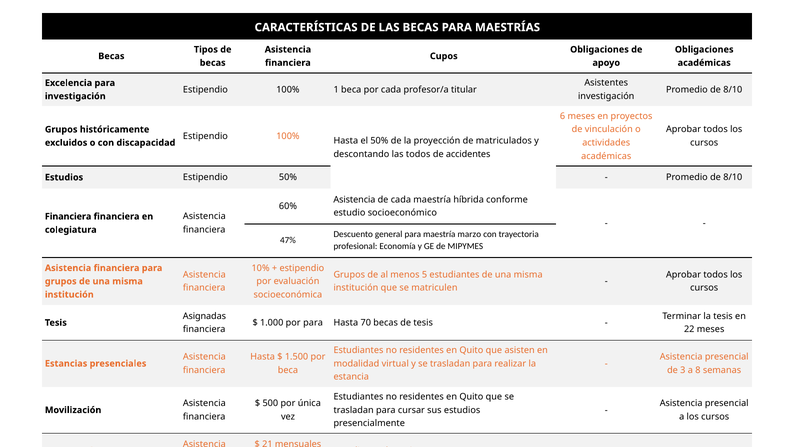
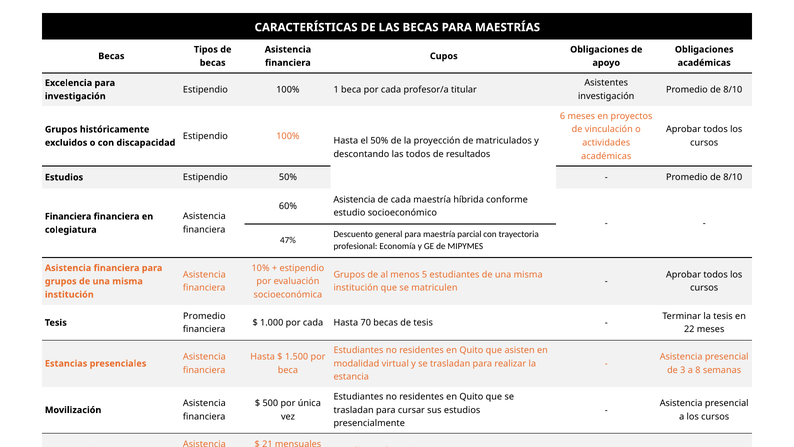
accidentes: accidentes -> resultados (468, 154)
marzo: marzo -> parcial (469, 234)
Asignadas: Asignadas -> Promedio (204, 316)
1.000 por para: para -> cada (313, 322)
